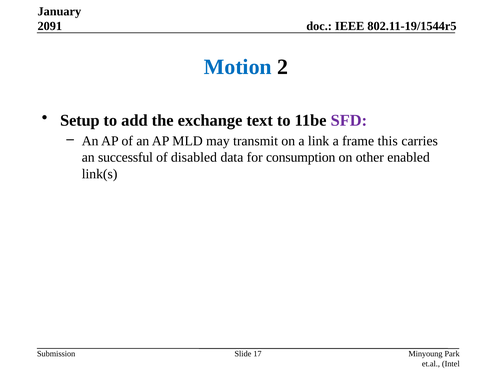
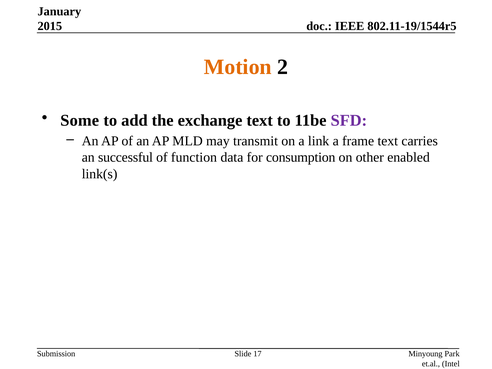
2091: 2091 -> 2015 (50, 26)
Motion colour: blue -> orange (238, 67)
Setup: Setup -> Some (80, 120)
frame this: this -> text (388, 141)
disabled: disabled -> function (194, 157)
